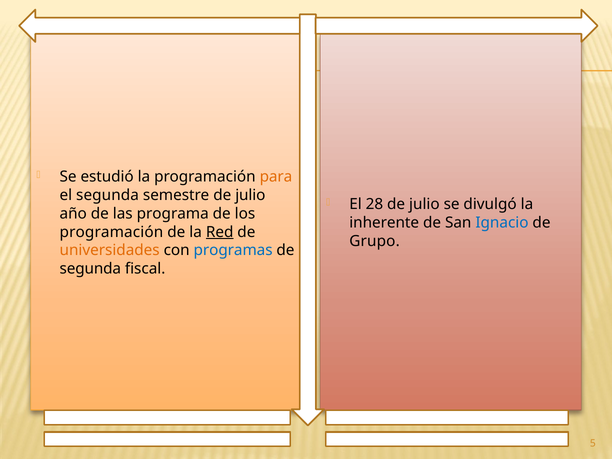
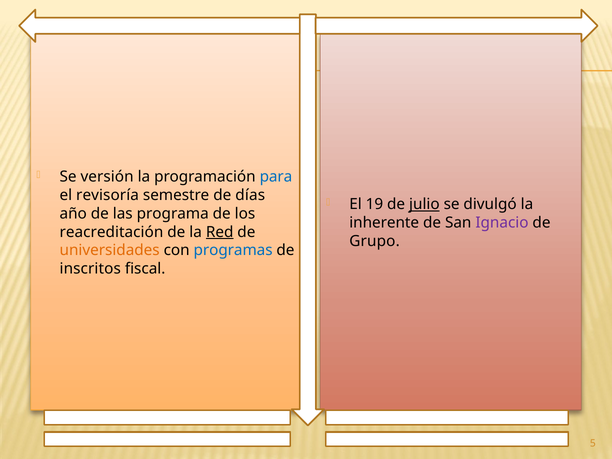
estudió: estudió -> versión (107, 177)
para colour: orange -> blue (276, 177)
el segunda: segunda -> revisoría (107, 195)
semestre de julio: julio -> días (250, 195)
28: 28 -> 19 (374, 204)
julio underline: none -> present (424, 204)
Ignacio colour: blue -> purple (502, 223)
programación: programación -> reacreditación (111, 232)
segunda: segunda -> inscritos (90, 269)
